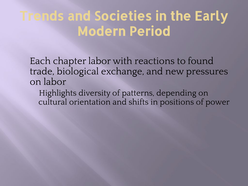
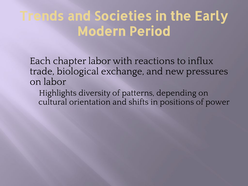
found: found -> influx (201, 61)
